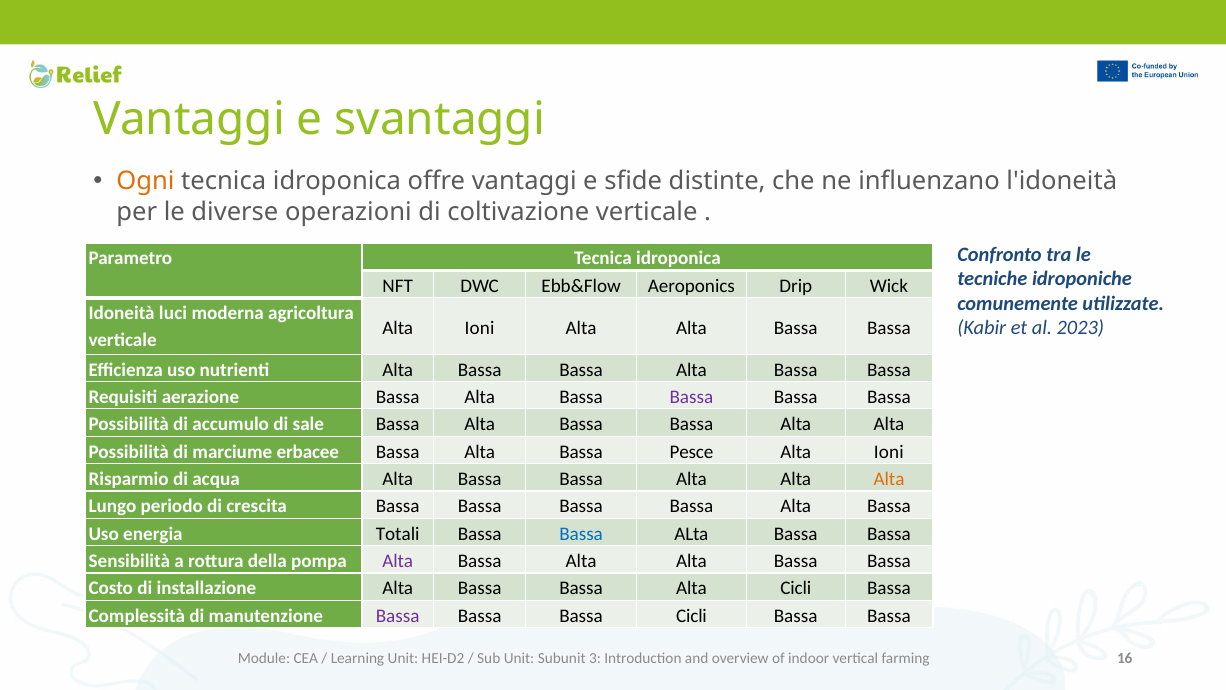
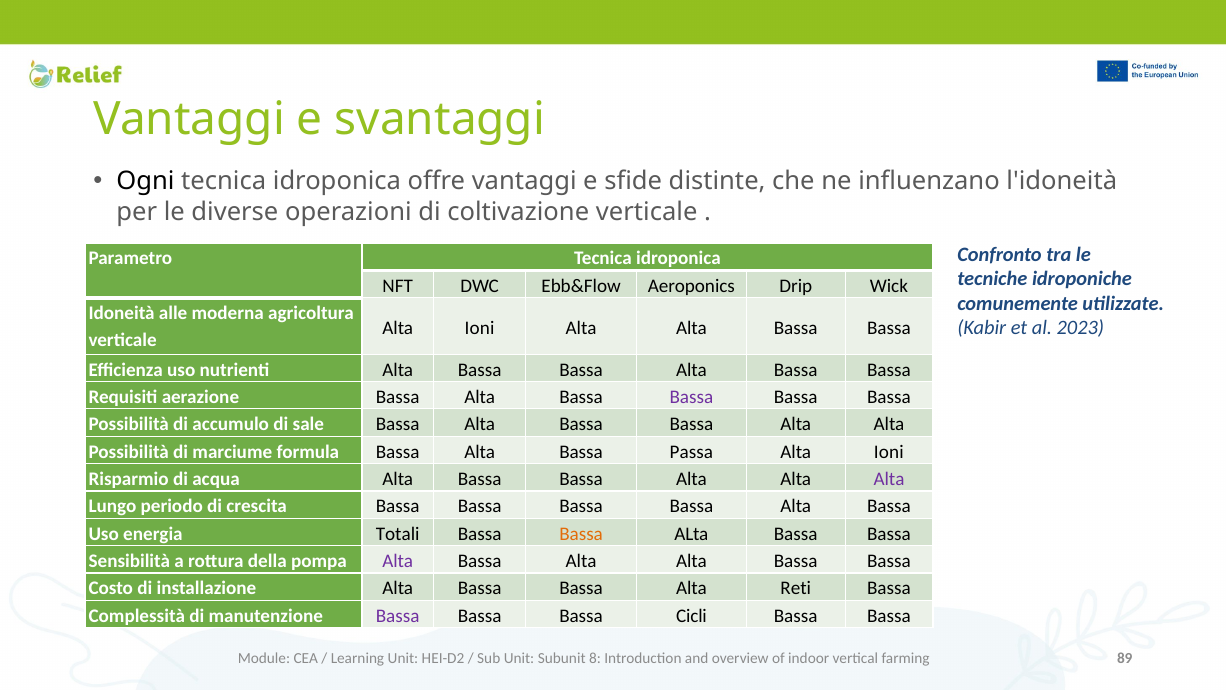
Ogni colour: orange -> black (146, 181)
luci: luci -> alle (173, 313)
erbacee: erbacee -> formula (308, 451)
Pesce: Pesce -> Passa (691, 451)
Alta colour: orange -> purple (889, 479)
Bassa colour: blue -> orange (581, 533)
Alta Cicli: Cicli -> Reti (796, 588)
3: 3 -> 8 (595, 658)
16: 16 -> 89 (1125, 658)
